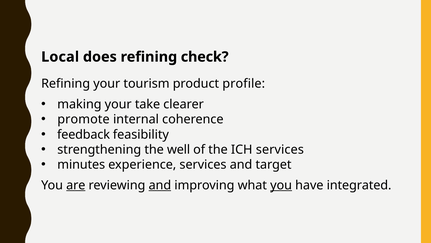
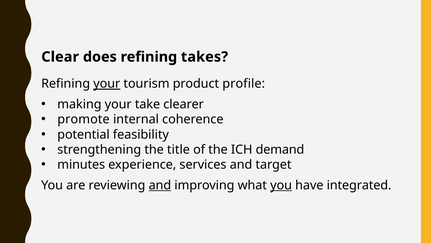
Local: Local -> Clear (60, 57)
check: check -> takes (205, 57)
your underline: none -> present (107, 84)
feedback: feedback -> potential (84, 134)
well: well -> title (178, 149)
ICH services: services -> demand (280, 149)
are underline: present -> none (76, 185)
